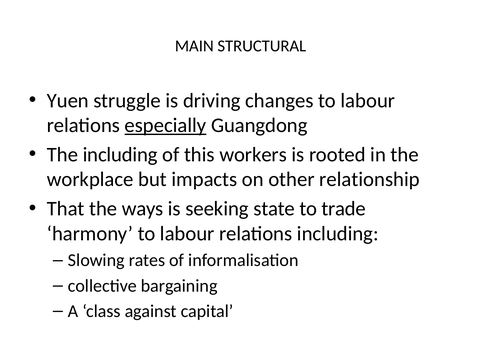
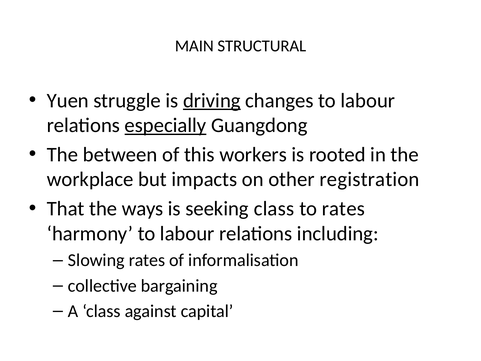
driving underline: none -> present (212, 100)
The including: including -> between (120, 154)
relationship: relationship -> registration (370, 179)
seeking state: state -> class (274, 208)
to trade: trade -> rates (343, 208)
